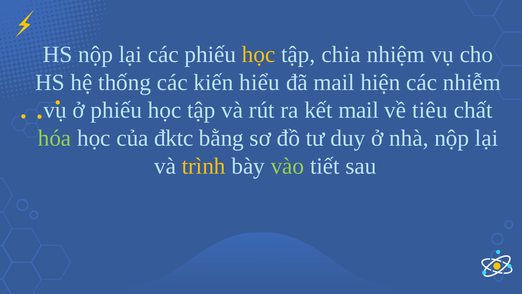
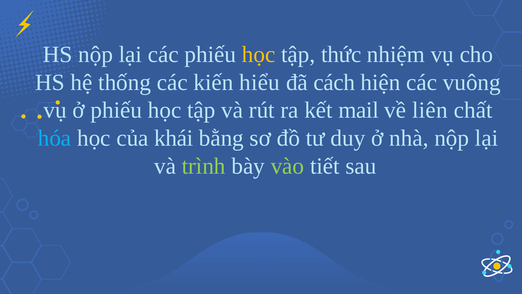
chia: chia -> thức (341, 54)
đã mail: mail -> cách (334, 82)
nhiễm: nhiễm -> vuông (472, 82)
tiêu: tiêu -> liên (430, 110)
hóa colour: light green -> light blue (55, 138)
đktc: đktc -> khái (174, 138)
trình colour: yellow -> light green (204, 166)
